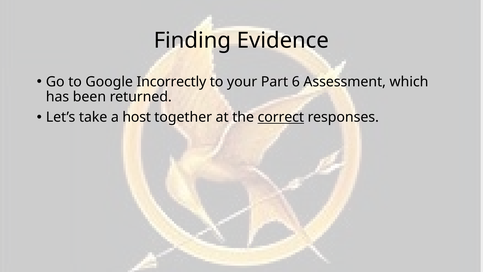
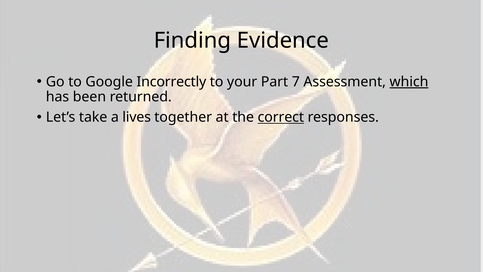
6: 6 -> 7 (296, 82)
which underline: none -> present (409, 82)
host: host -> lives (137, 117)
